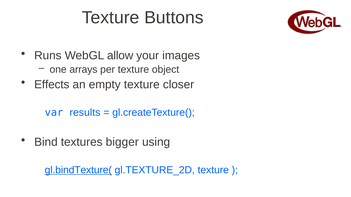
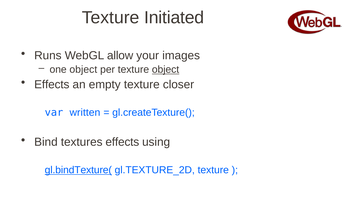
Buttons: Buttons -> Initiated (174, 18)
one arrays: arrays -> object (83, 70)
object underline: none -> present (166, 70)
results: results -> written (85, 113)
textures bigger: bigger -> effects (122, 142)
